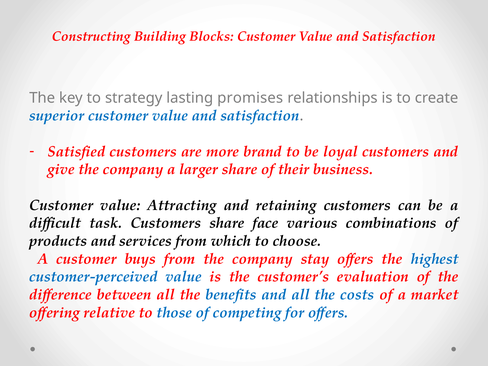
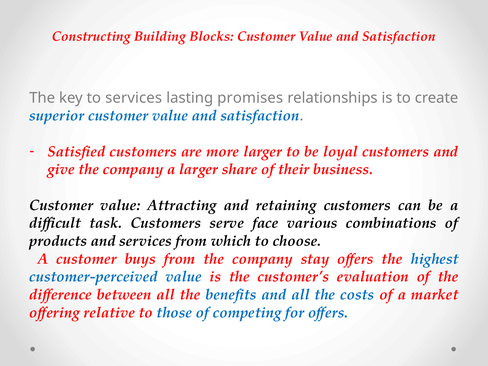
to strategy: strategy -> services (134, 98)
more brand: brand -> larger (263, 151)
Customers share: share -> serve (227, 223)
